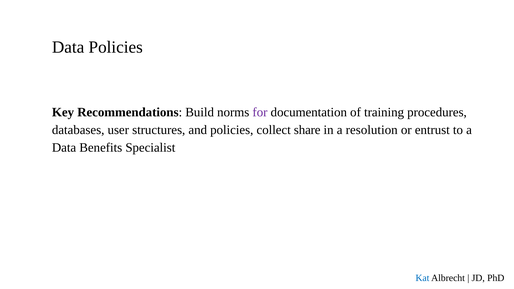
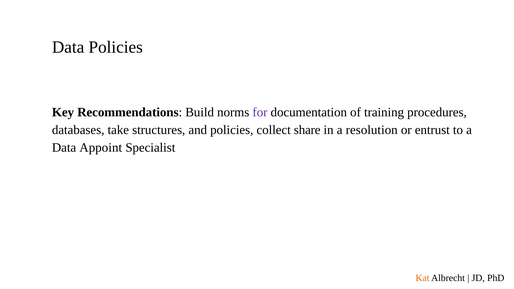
user: user -> take (118, 130)
Benefits: Benefits -> Appoint (101, 148)
Kat colour: blue -> orange (422, 278)
